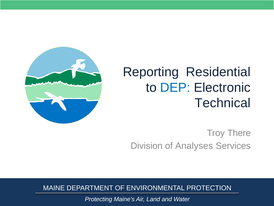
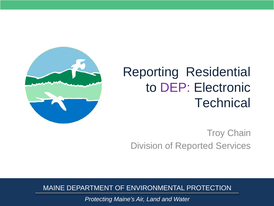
DEP colour: blue -> purple (175, 87)
There: There -> Chain (239, 133)
Analyses: Analyses -> Reported (194, 146)
